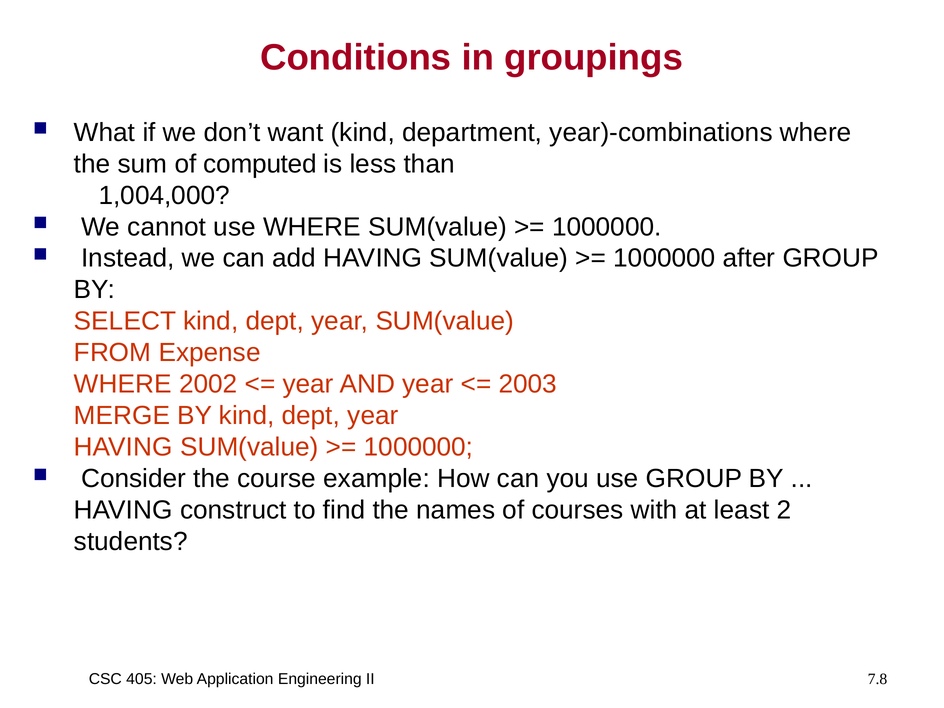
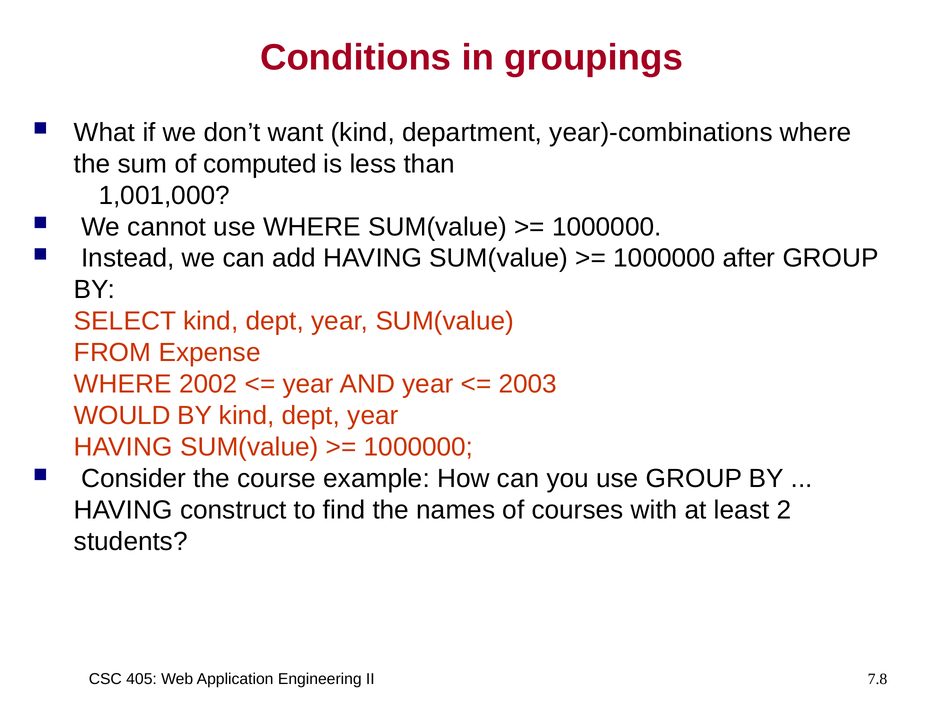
1,004,000: 1,004,000 -> 1,001,000 (164, 195)
MERGE: MERGE -> WOULD (122, 416)
